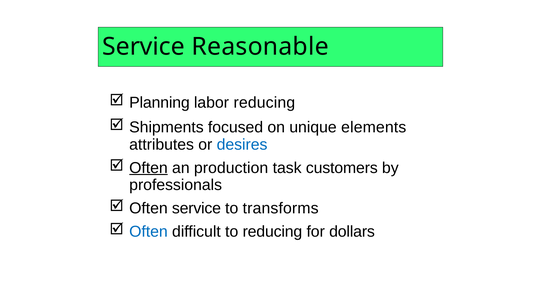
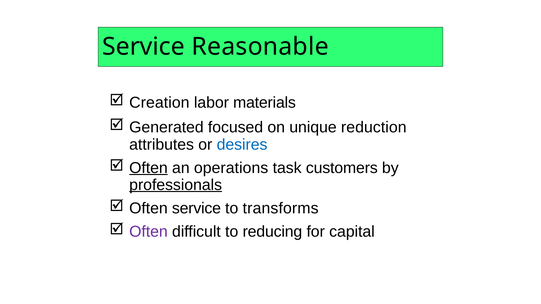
Planning: Planning -> Creation (159, 103)
labor reducing: reducing -> materials (264, 103)
Shipments: Shipments -> Generated (166, 128)
elements: elements -> reduction (374, 128)
production: production -> operations (231, 168)
professionals underline: none -> present (176, 185)
Often colour: blue -> purple (149, 232)
dollars: dollars -> capital (352, 232)
